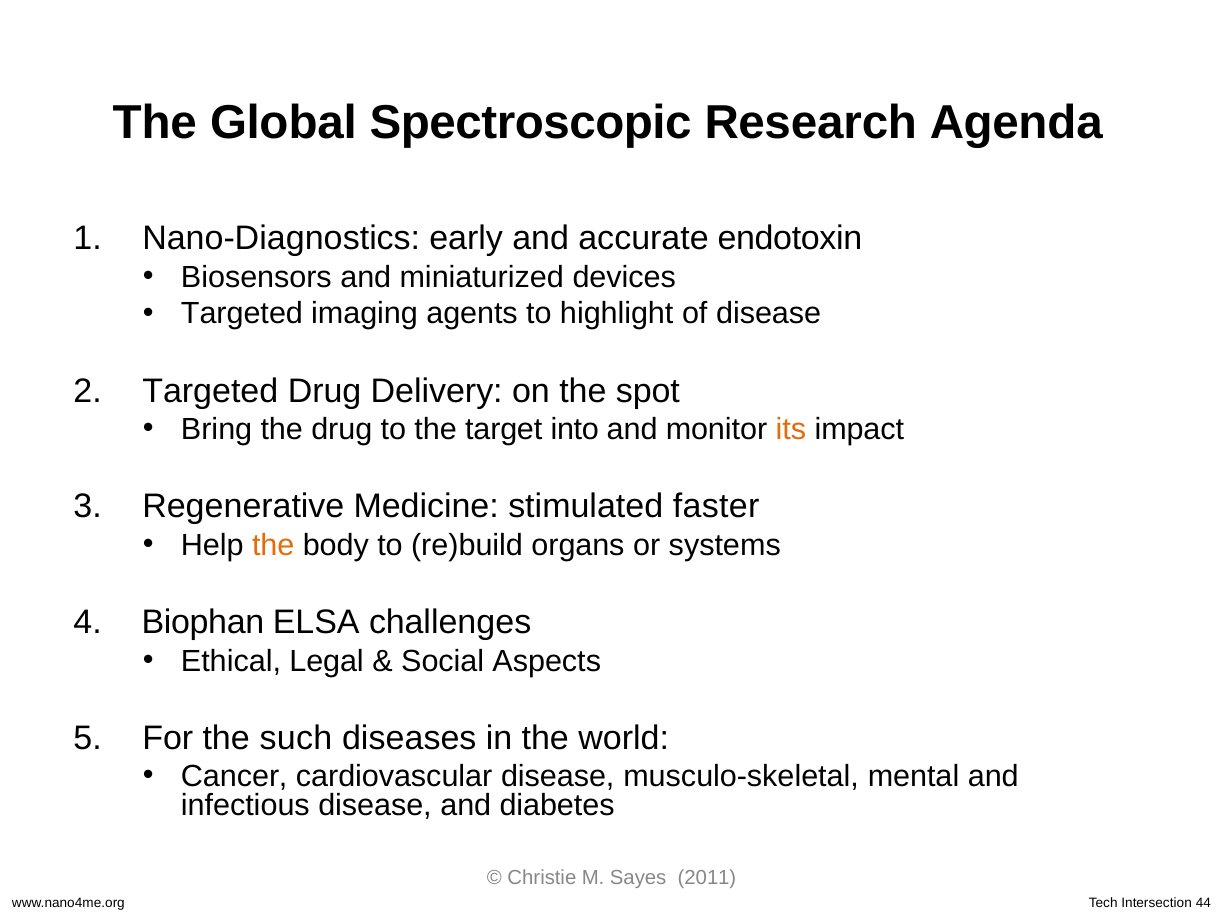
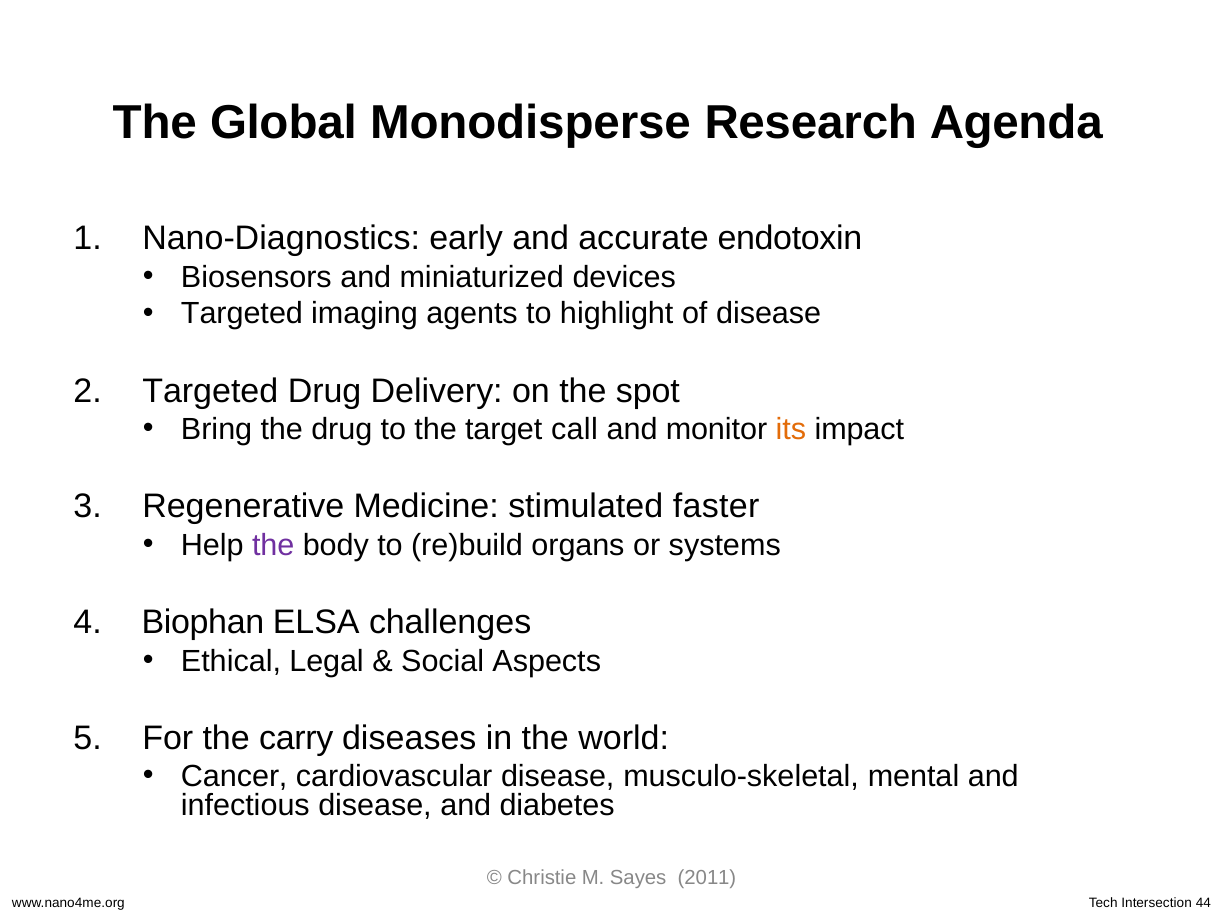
Spectroscopic: Spectroscopic -> Monodisperse (530, 123)
into: into -> call (574, 430)
the colour: orange -> purple (273, 545)
such: such -> carry (296, 738)
